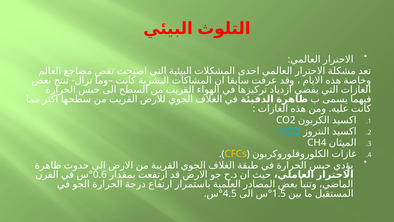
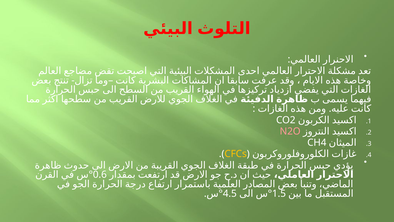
N2O colour: light blue -> pink (290, 131)
